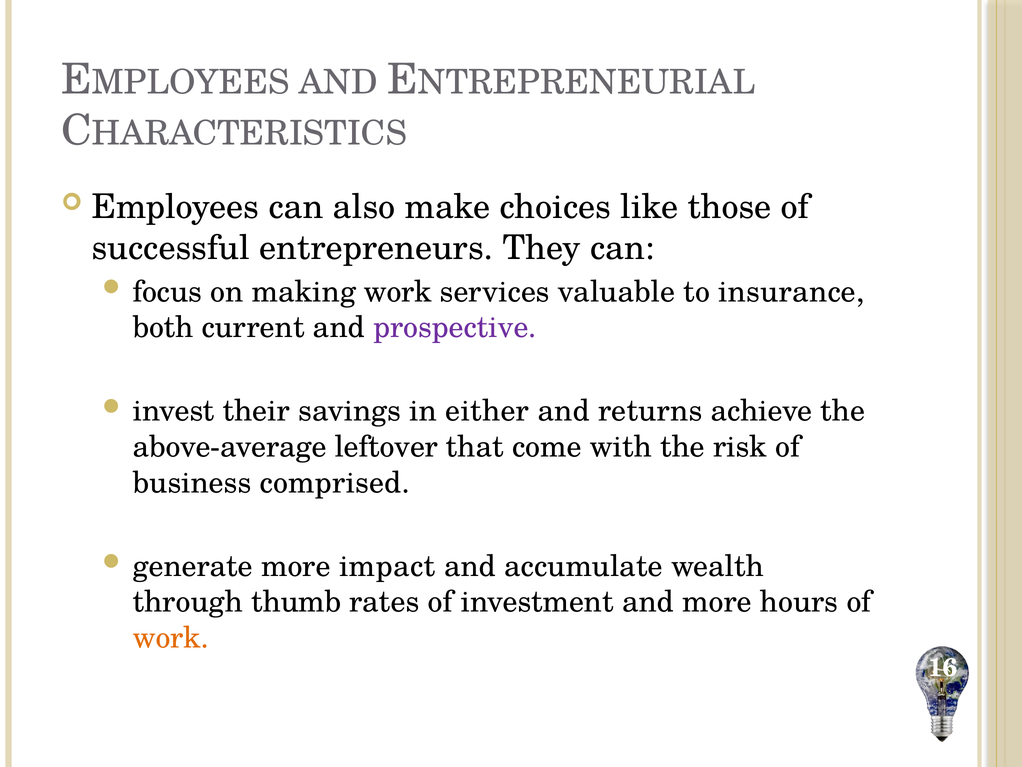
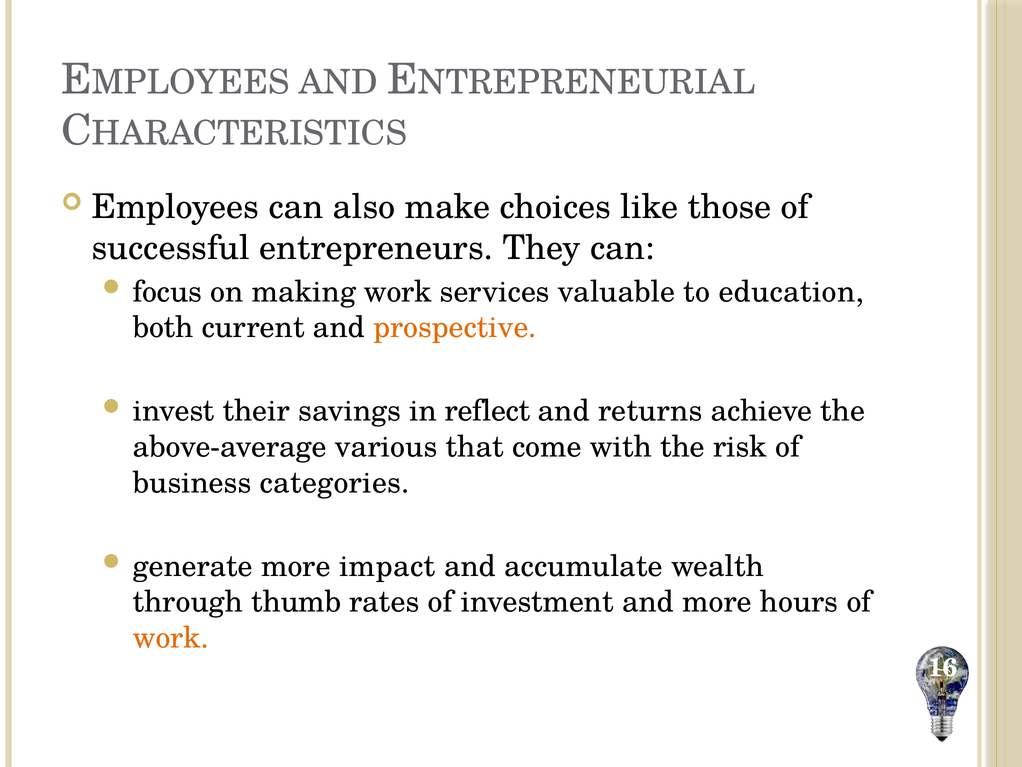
insurance: insurance -> education (791, 292)
prospective colour: purple -> orange (455, 327)
either: either -> reflect (488, 411)
leftover: leftover -> various (386, 447)
comprised: comprised -> categories (335, 482)
